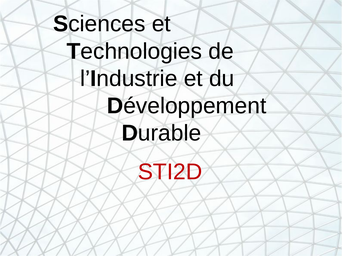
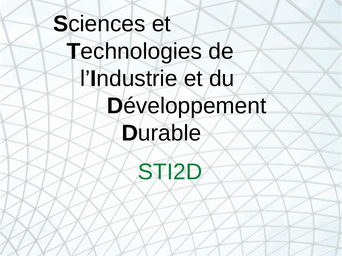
STI2D colour: red -> green (170, 172)
